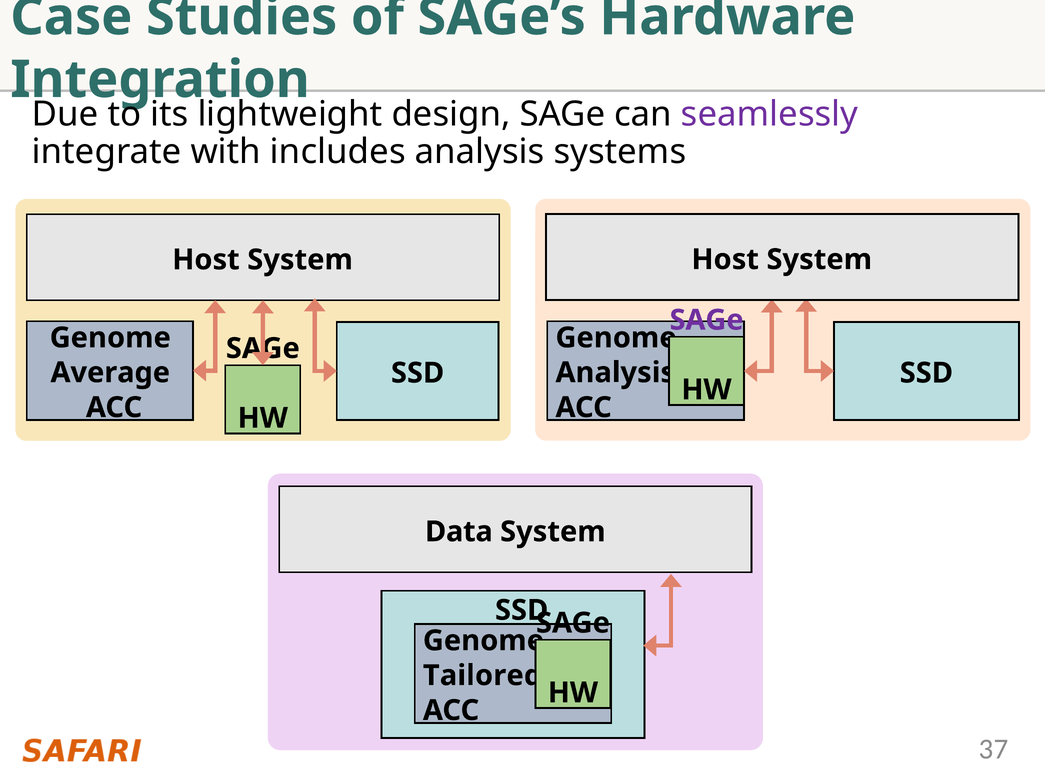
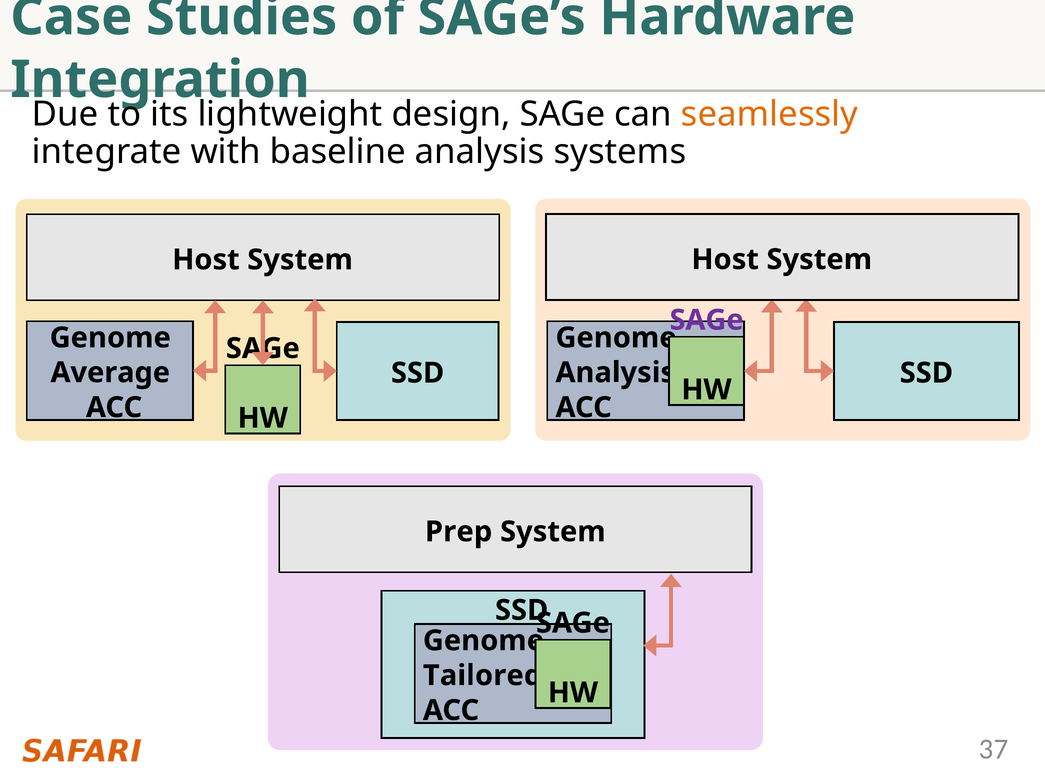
seamlessly colour: purple -> orange (770, 114)
includes: includes -> baseline (338, 152)
Data: Data -> Prep (459, 532)
